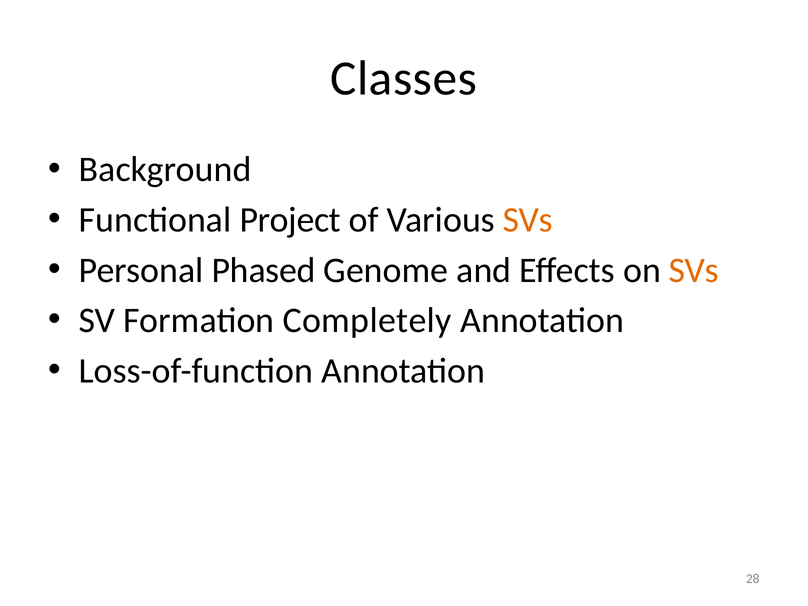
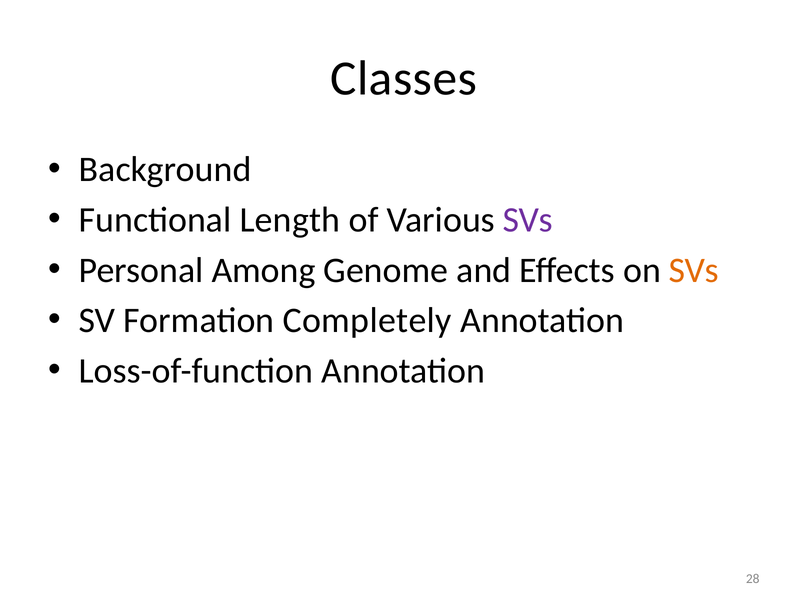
Project: Project -> Length (290, 220)
SVs colour: orange -> purple (528, 220)
Phased: Phased -> Among (264, 270)
